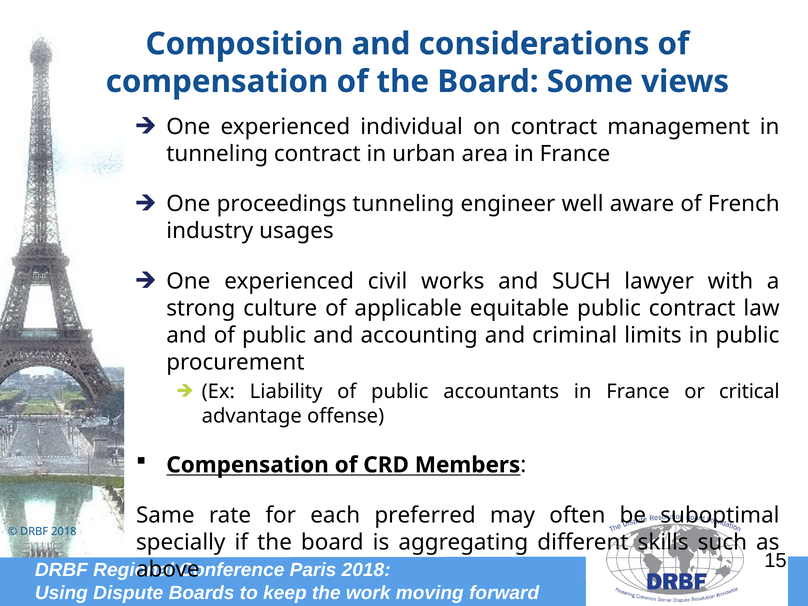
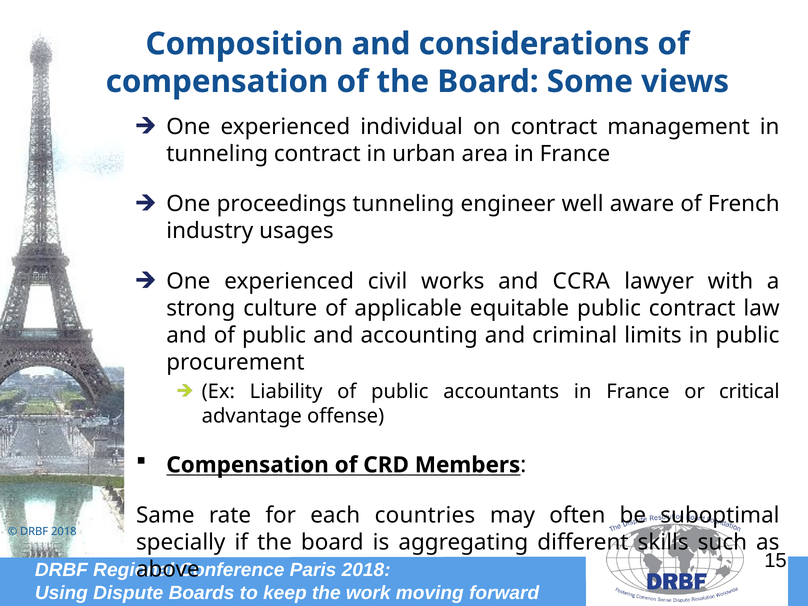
and SUCH: SUCH -> CCRA (581, 281)
preferred: preferred -> countries (425, 515)
